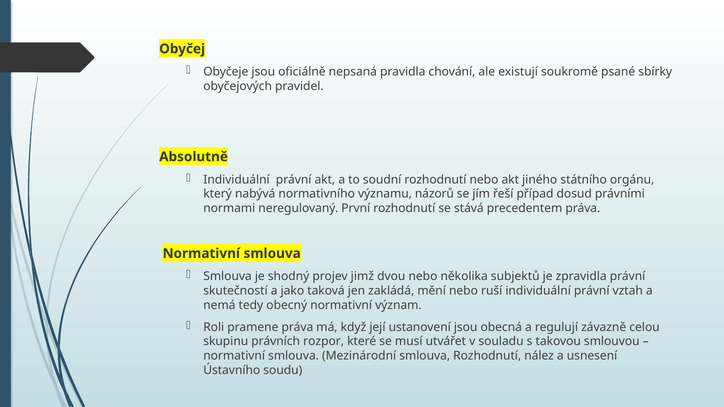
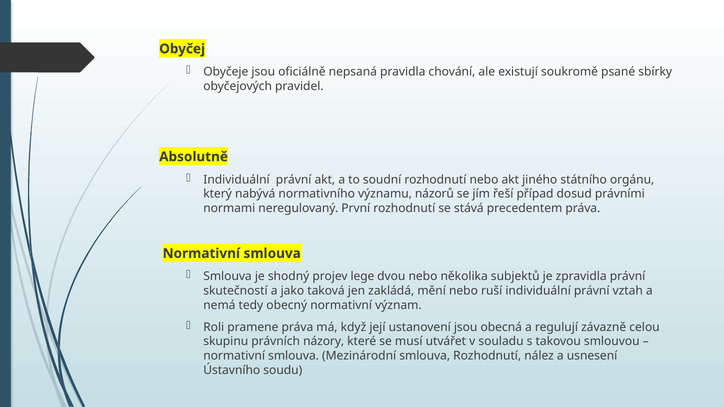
jimž: jimž -> lege (362, 276)
rozpor: rozpor -> názory (324, 342)
